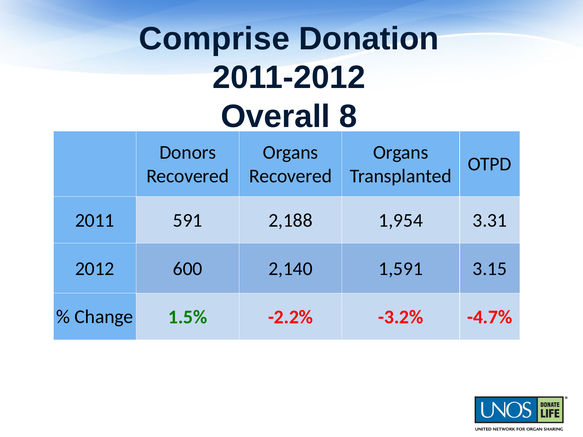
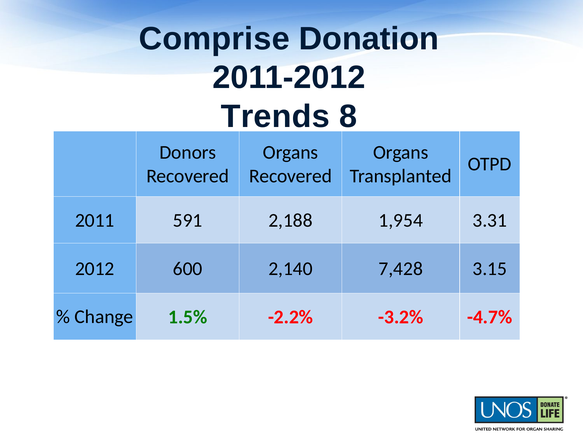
Overall: Overall -> Trends (275, 116)
1,591: 1,591 -> 7,428 (401, 269)
